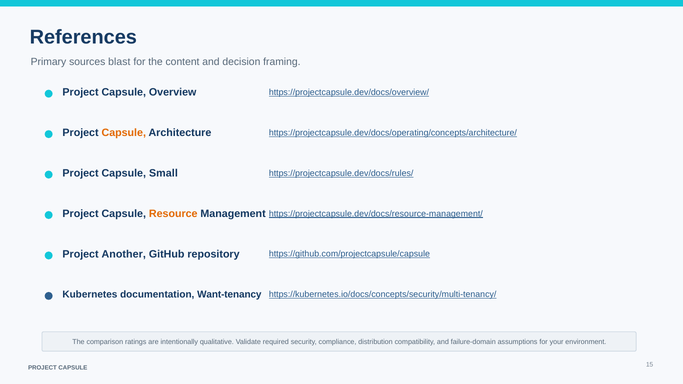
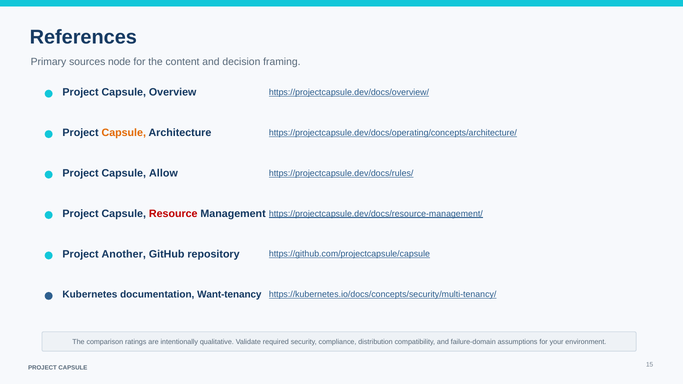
blast: blast -> node (119, 62)
Small: Small -> Allow (163, 173)
Resource colour: orange -> red (173, 214)
